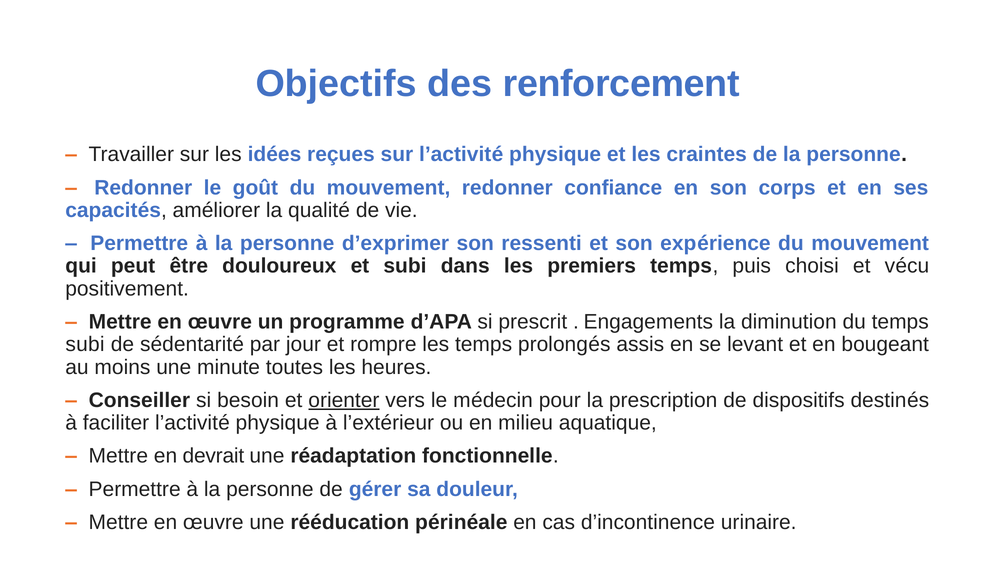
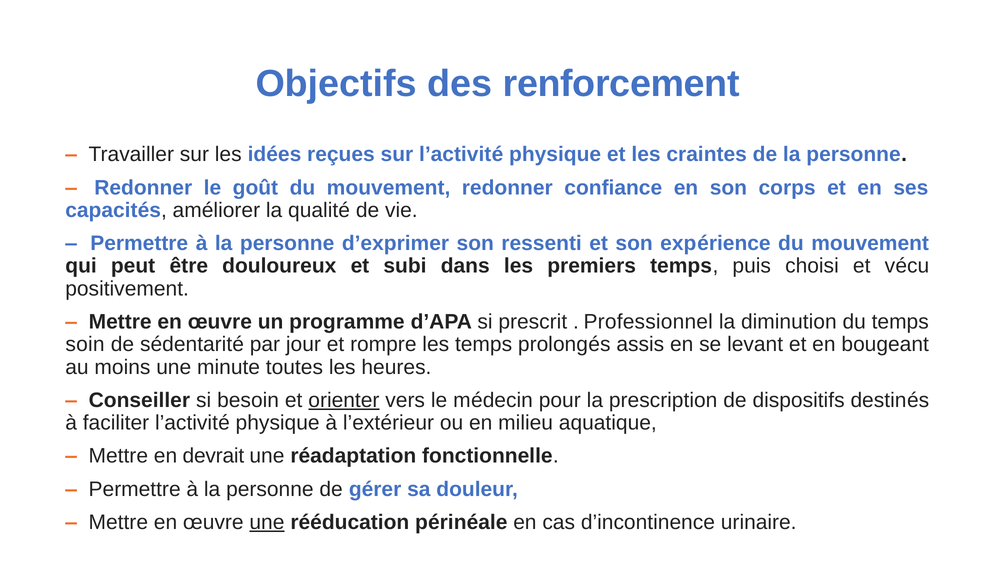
Engagements: Engagements -> Professionnel (648, 322)
subi: subi -> soin (85, 344)
une underline: none -> present (267, 522)
